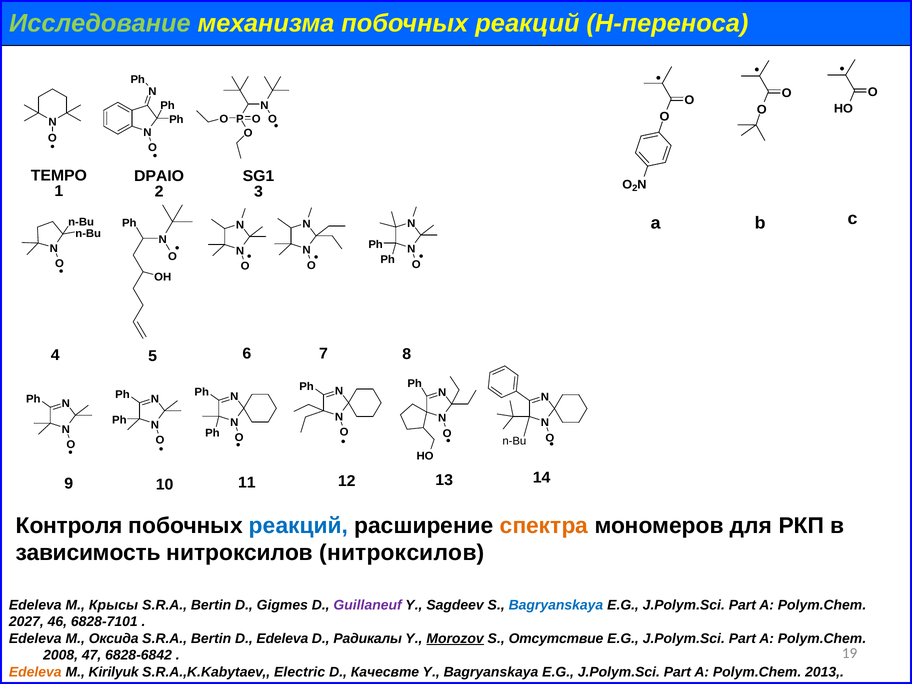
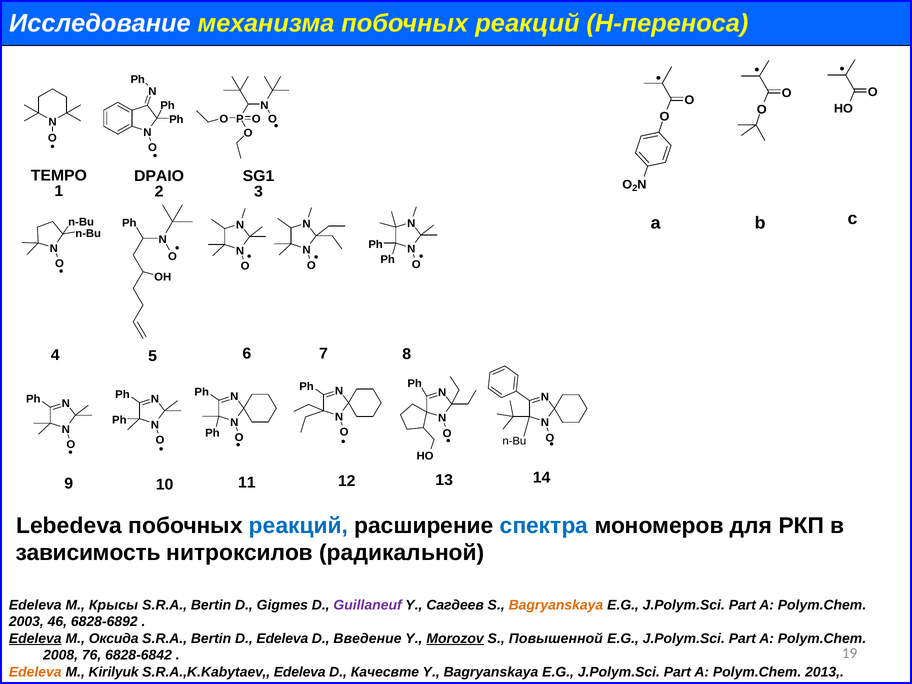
Исследование colour: light green -> white (100, 23)
Контроля: Контроля -> Lebedeva (69, 526)
спектра colour: orange -> blue (544, 526)
нитроксилов нитроксилов: нитроксилов -> радикальной (402, 553)
Sagdeev: Sagdeev -> Сагдеев (455, 605)
Bagryanskaya colour: blue -> orange (556, 605)
2027: 2027 -> 2003 (26, 622)
6828-7101: 6828-7101 -> 6828-6892 (104, 622)
Edeleva underline: none -> present (35, 639)
Радикалы: Радикалы -> Введение (368, 639)
Отсутствие: Отсутствие -> Повышенной (556, 639)
47: 47 -> 76 (92, 655)
S.R.A.,K.Kabytaev Electric: Electric -> Edeleva (300, 672)
